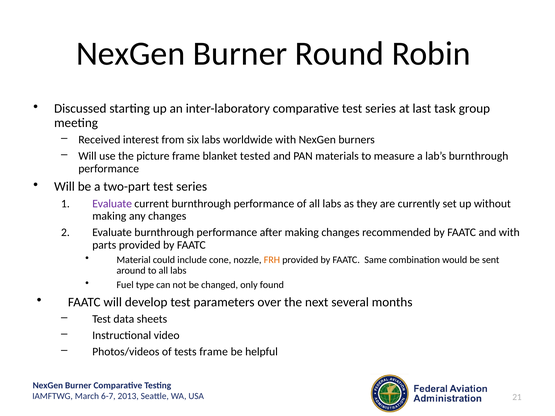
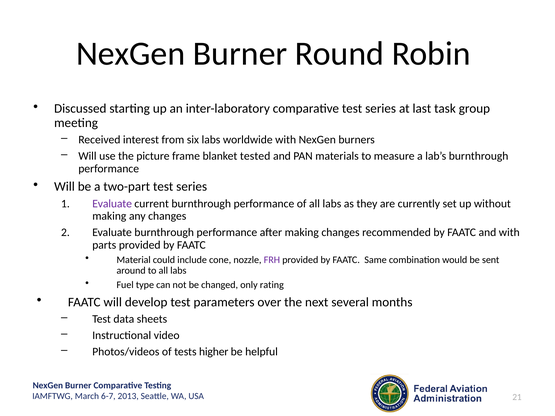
FRH colour: orange -> purple (272, 260)
found: found -> rating (272, 285)
tests frame: frame -> higher (214, 352)
